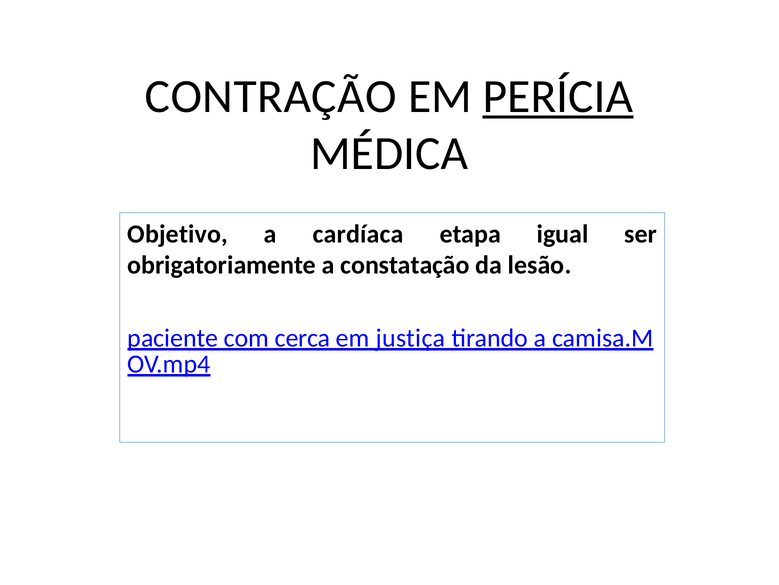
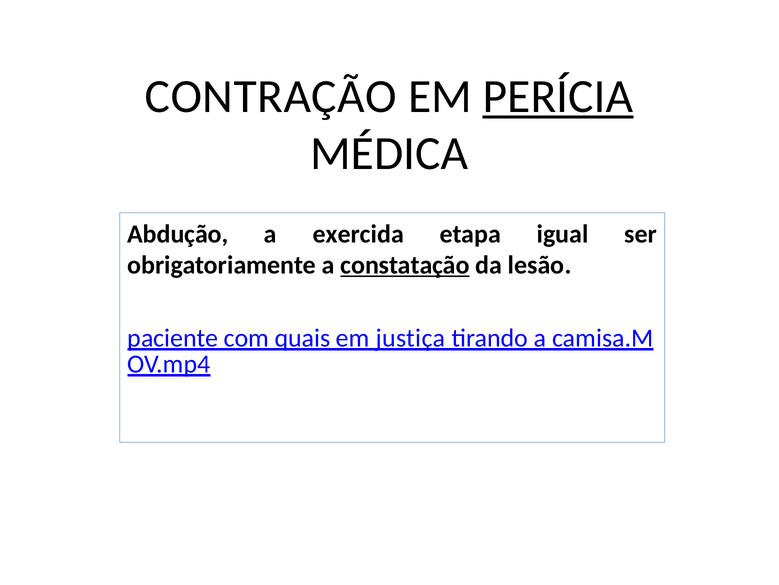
Objetivo: Objetivo -> Abdução (178, 234)
cardíaca: cardíaca -> exercida (358, 234)
constatação underline: none -> present (405, 265)
cerca: cerca -> quais (303, 338)
